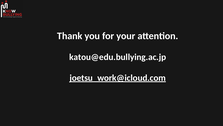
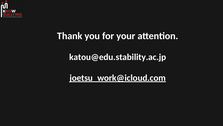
katou@edu.bullying.ac.jp: katou@edu.bullying.ac.jp -> katou@edu.stability.ac.jp (118, 57)
